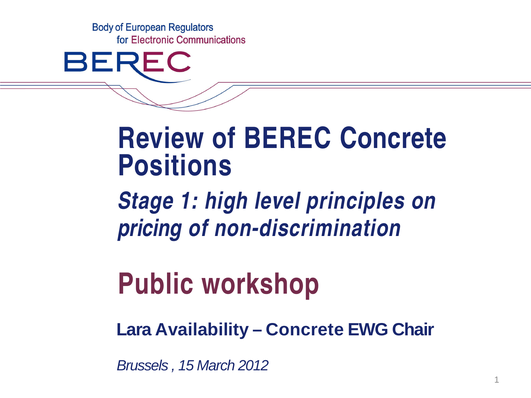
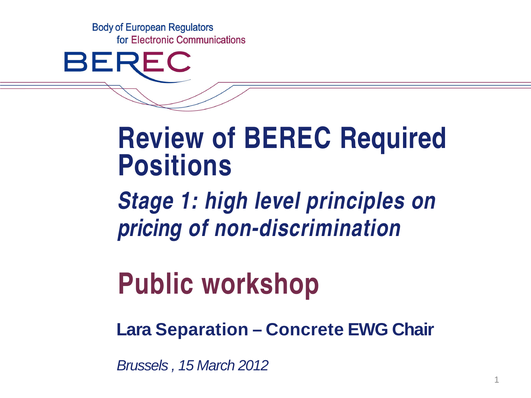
BEREC Concrete: Concrete -> Required (393, 139)
Availability: Availability -> Separation (202, 330)
